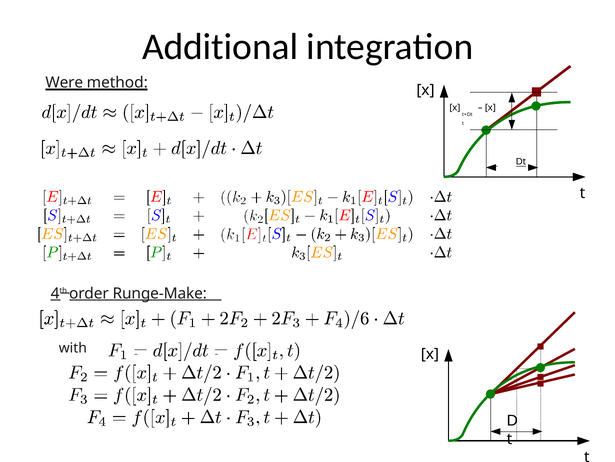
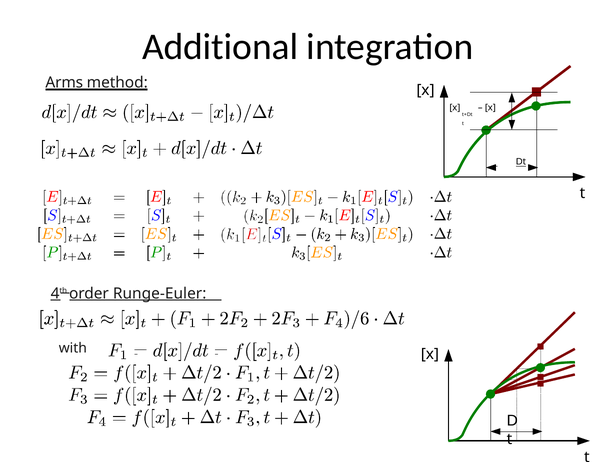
Were: Were -> Arms (64, 82)
Runge-Make: Runge-Make -> Runge-Euler (160, 293)
